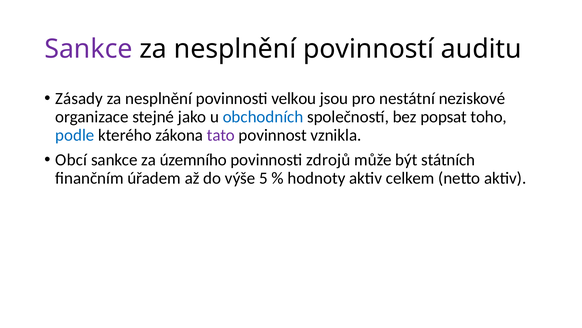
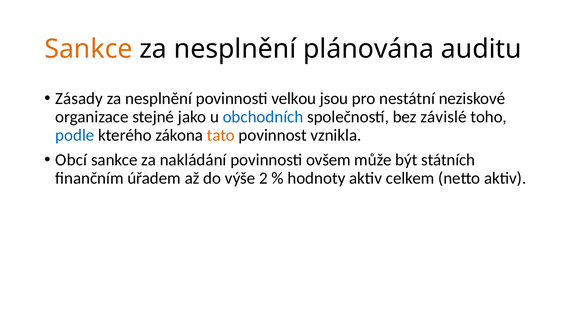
Sankce colour: purple -> orange (88, 49)
povinností: povinností -> plánována (369, 49)
popsat: popsat -> závislé (444, 117)
tato colour: purple -> orange (221, 135)
územního: územního -> nakládání (193, 159)
zdrojů: zdrojů -> ovšem (328, 159)
5: 5 -> 2 (263, 178)
